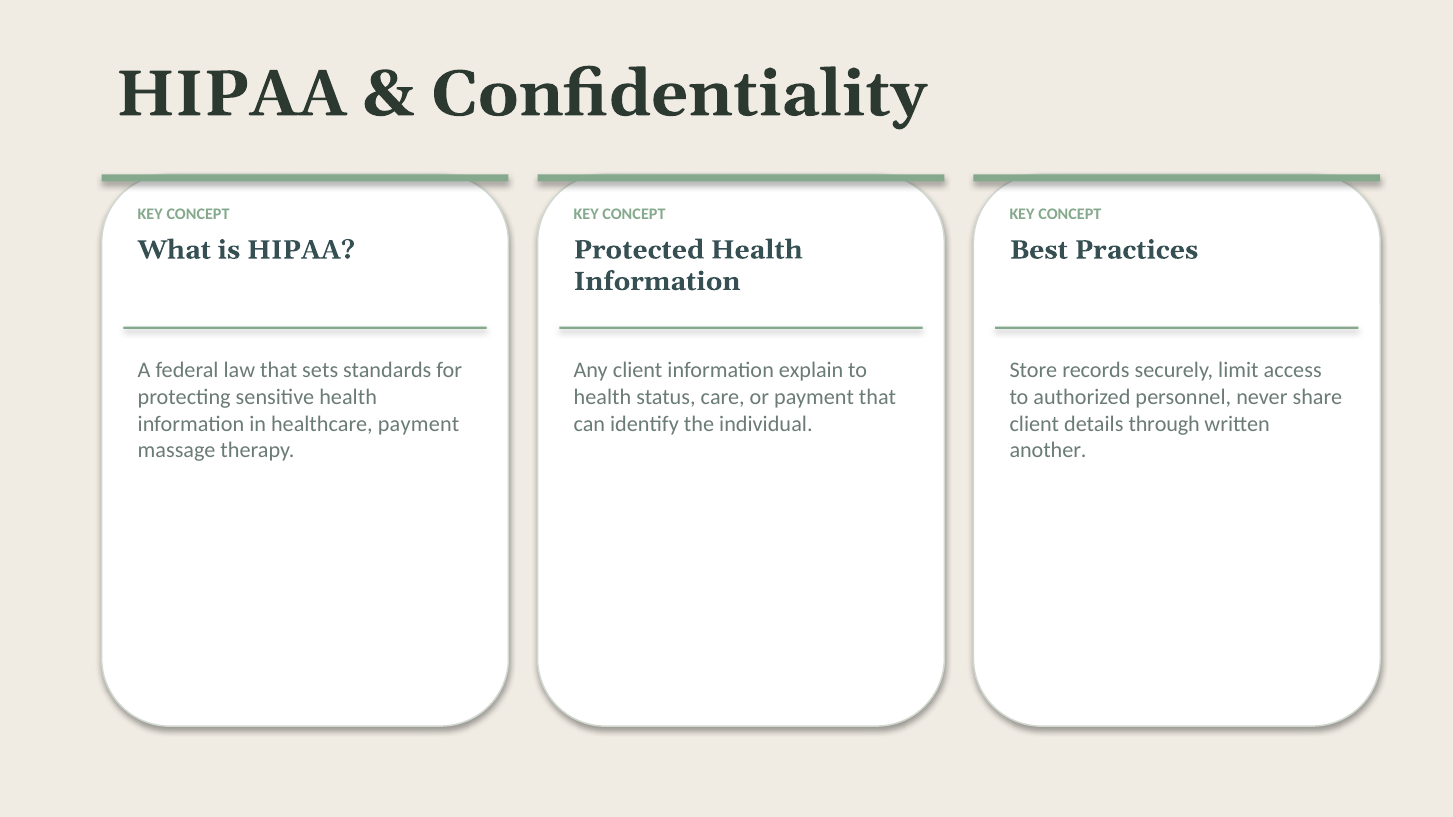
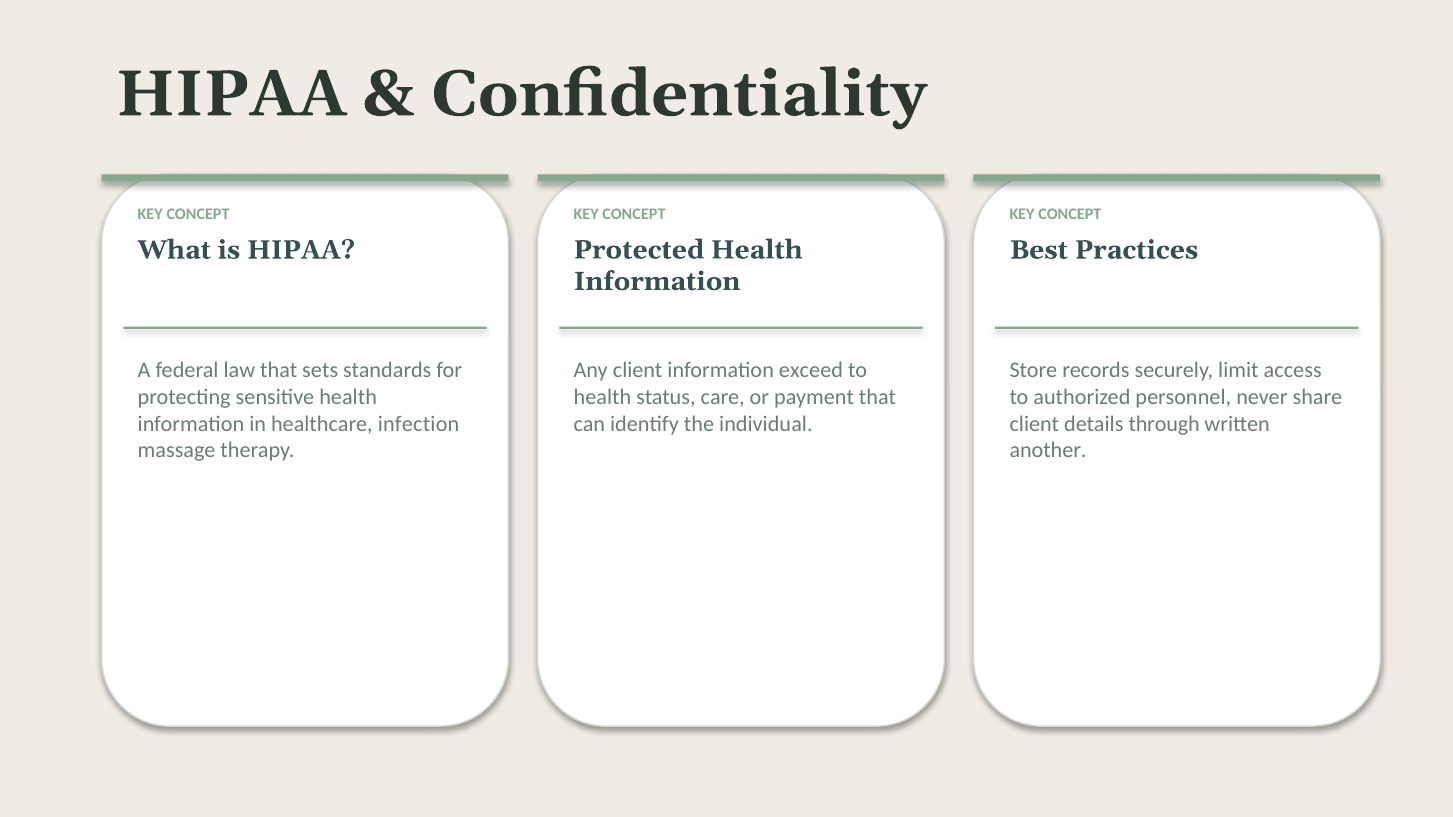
explain: explain -> exceed (811, 371)
healthcare payment: payment -> infection (419, 424)
